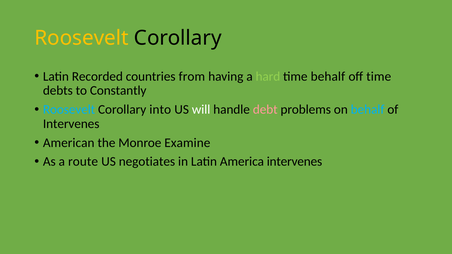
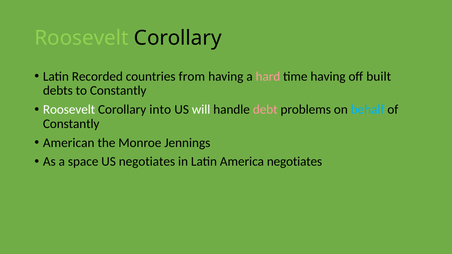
Roosevelt colour: yellow -> light green (82, 38)
hard colour: light green -> pink (268, 76)
time behalf: behalf -> having (328, 76)
off time: time -> built (379, 76)
Roosevelt colour: light blue -> white (69, 110)
Intervenes: Intervenes -> Constantly (71, 124)
Examine: Examine -> Jennings (187, 143)
route: route -> space (83, 162)
America intervenes: intervenes -> negotiates (294, 162)
